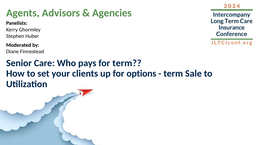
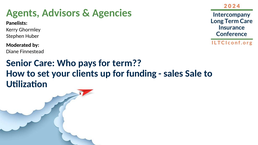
options: options -> funding (141, 74)
term: term -> sales (173, 74)
